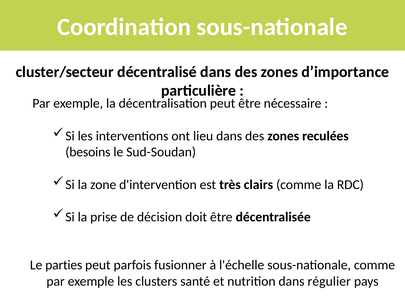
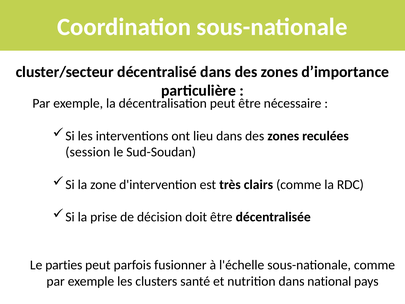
besoins: besoins -> session (88, 152)
régulier: régulier -> national (329, 281)
